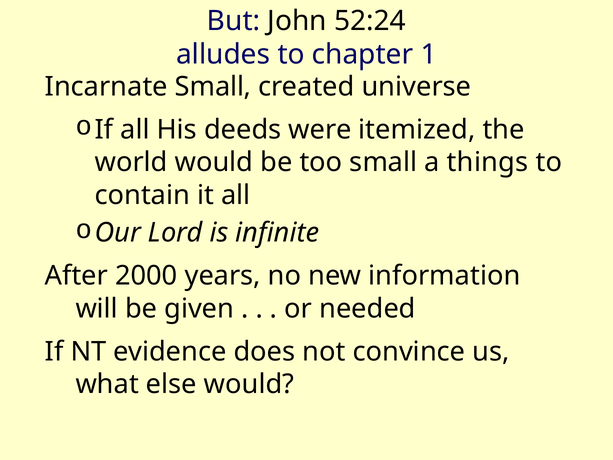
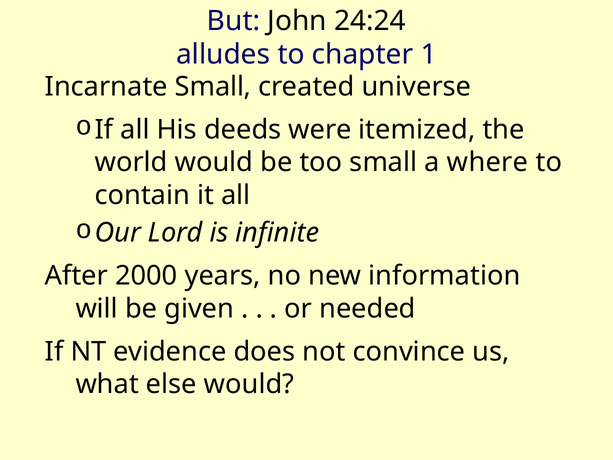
52:24: 52:24 -> 24:24 (370, 21)
things: things -> where (488, 162)
